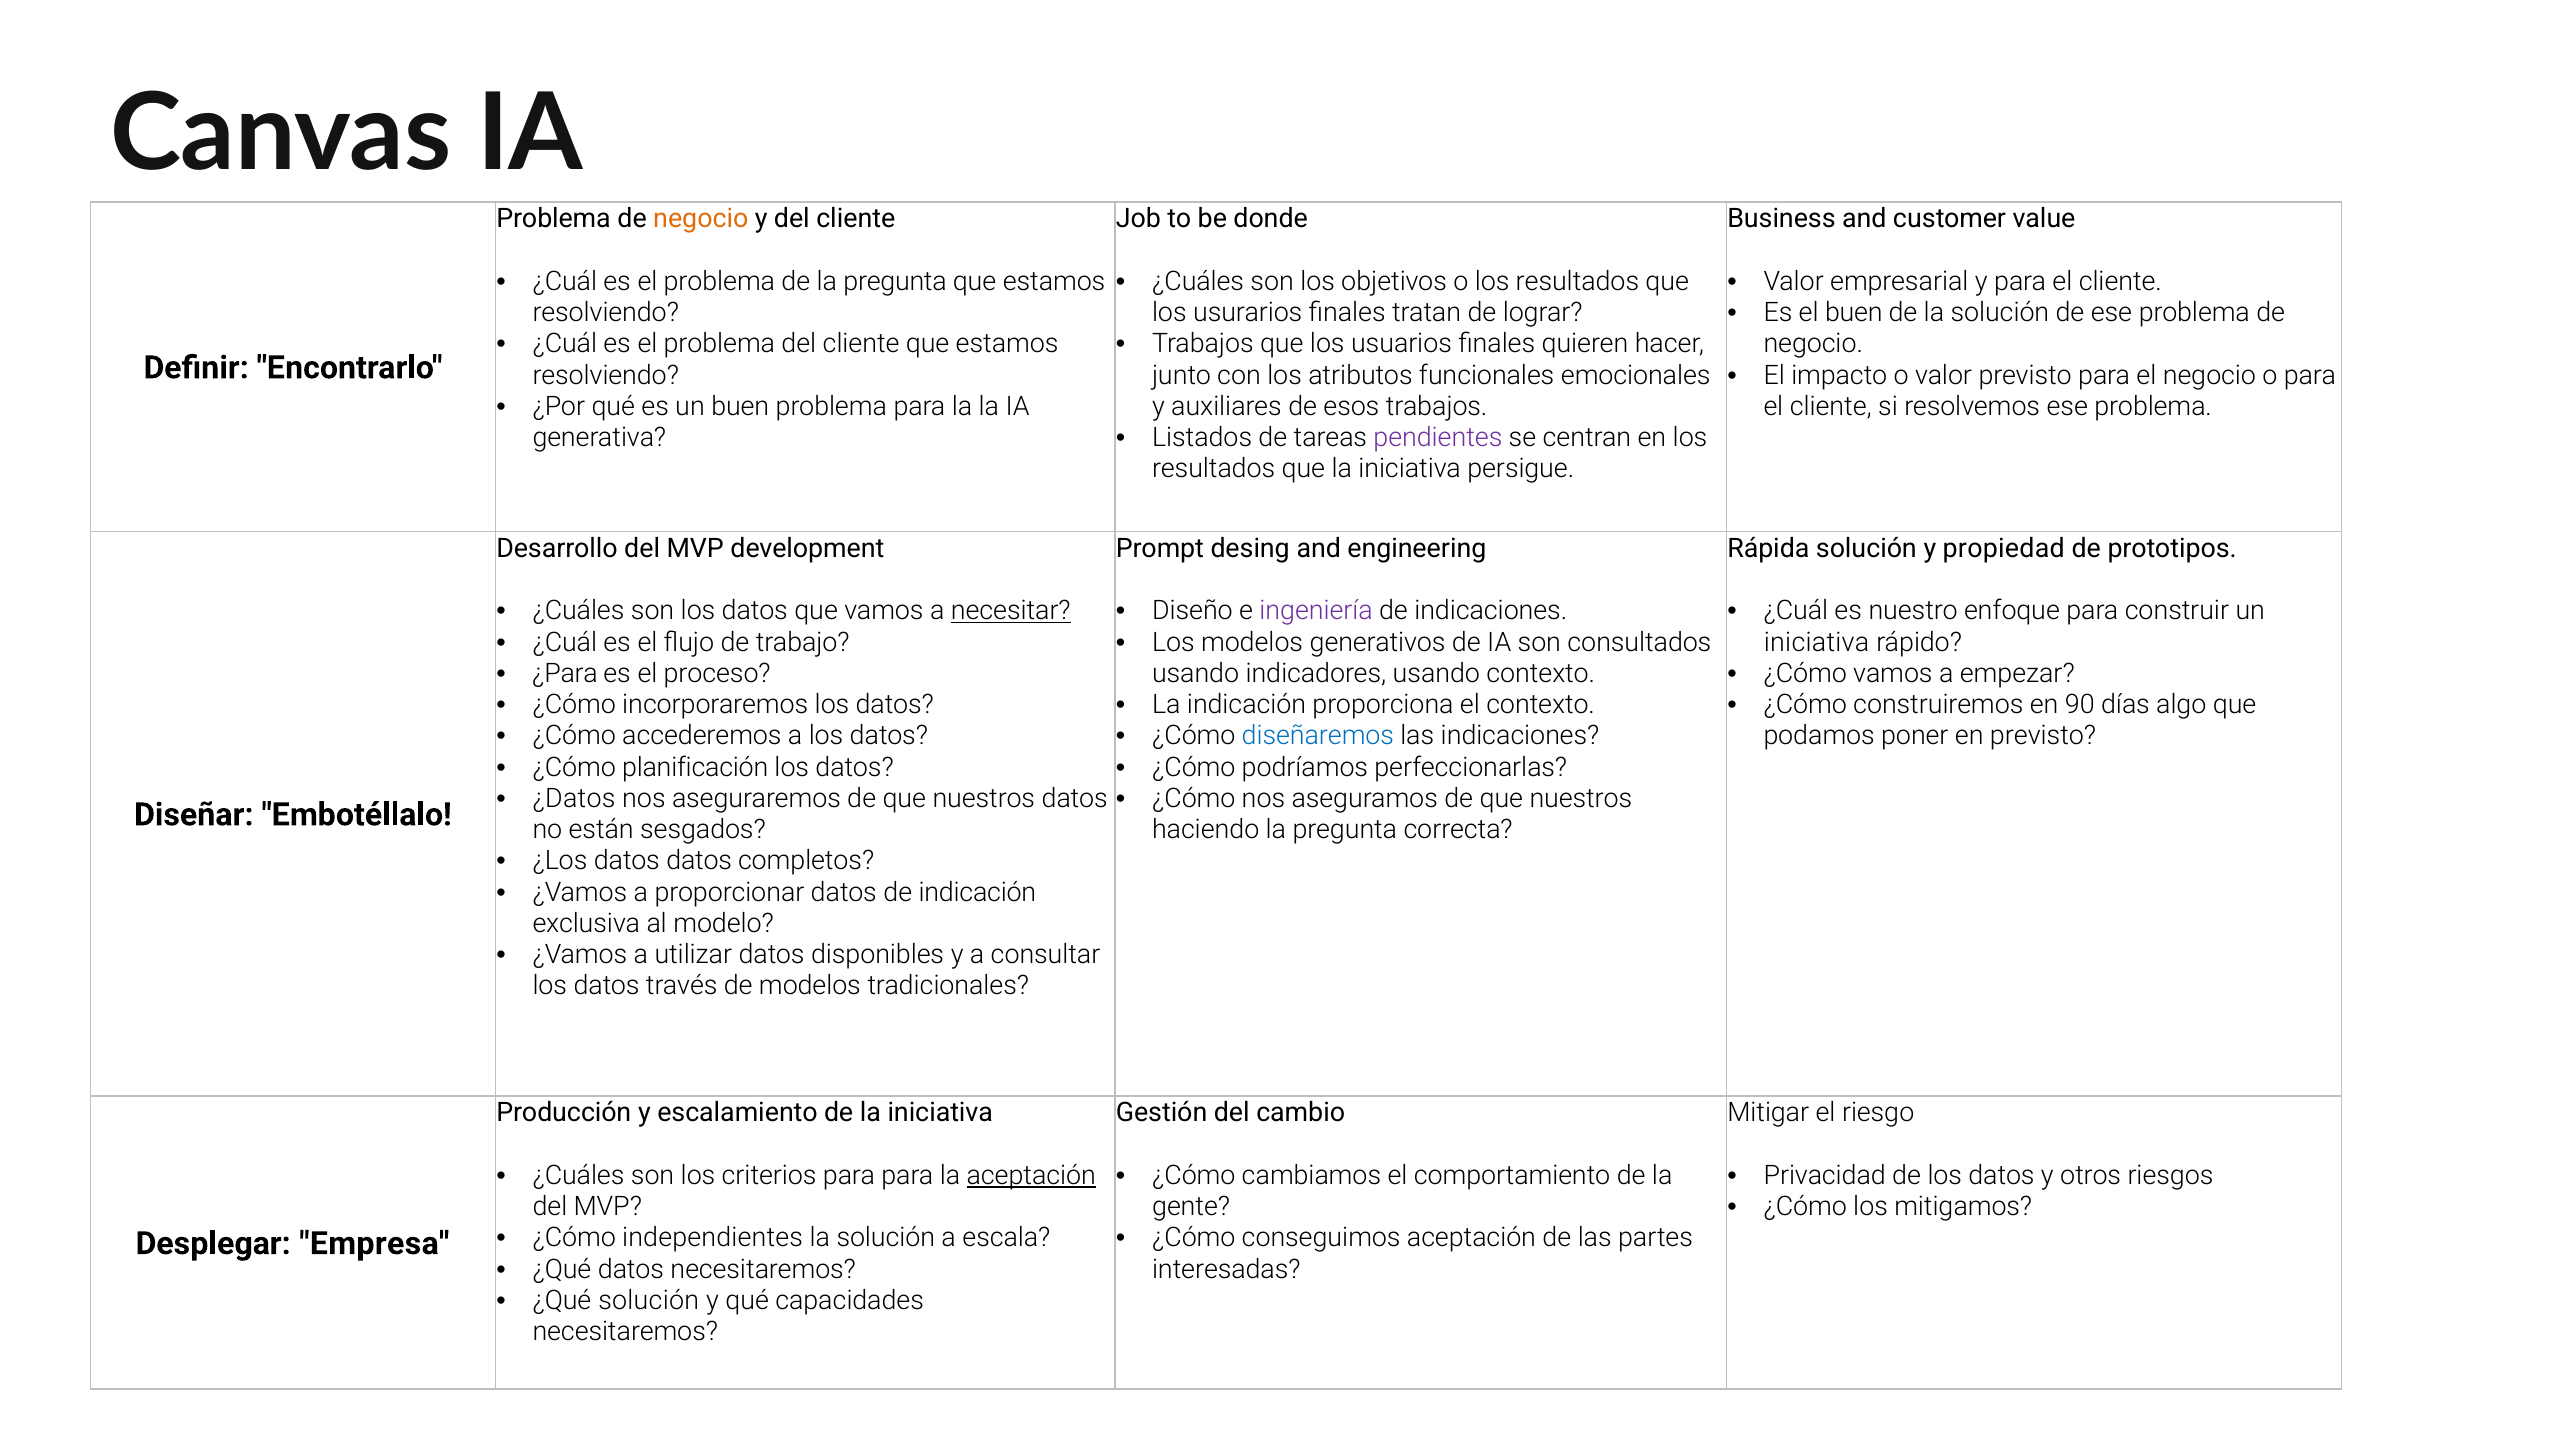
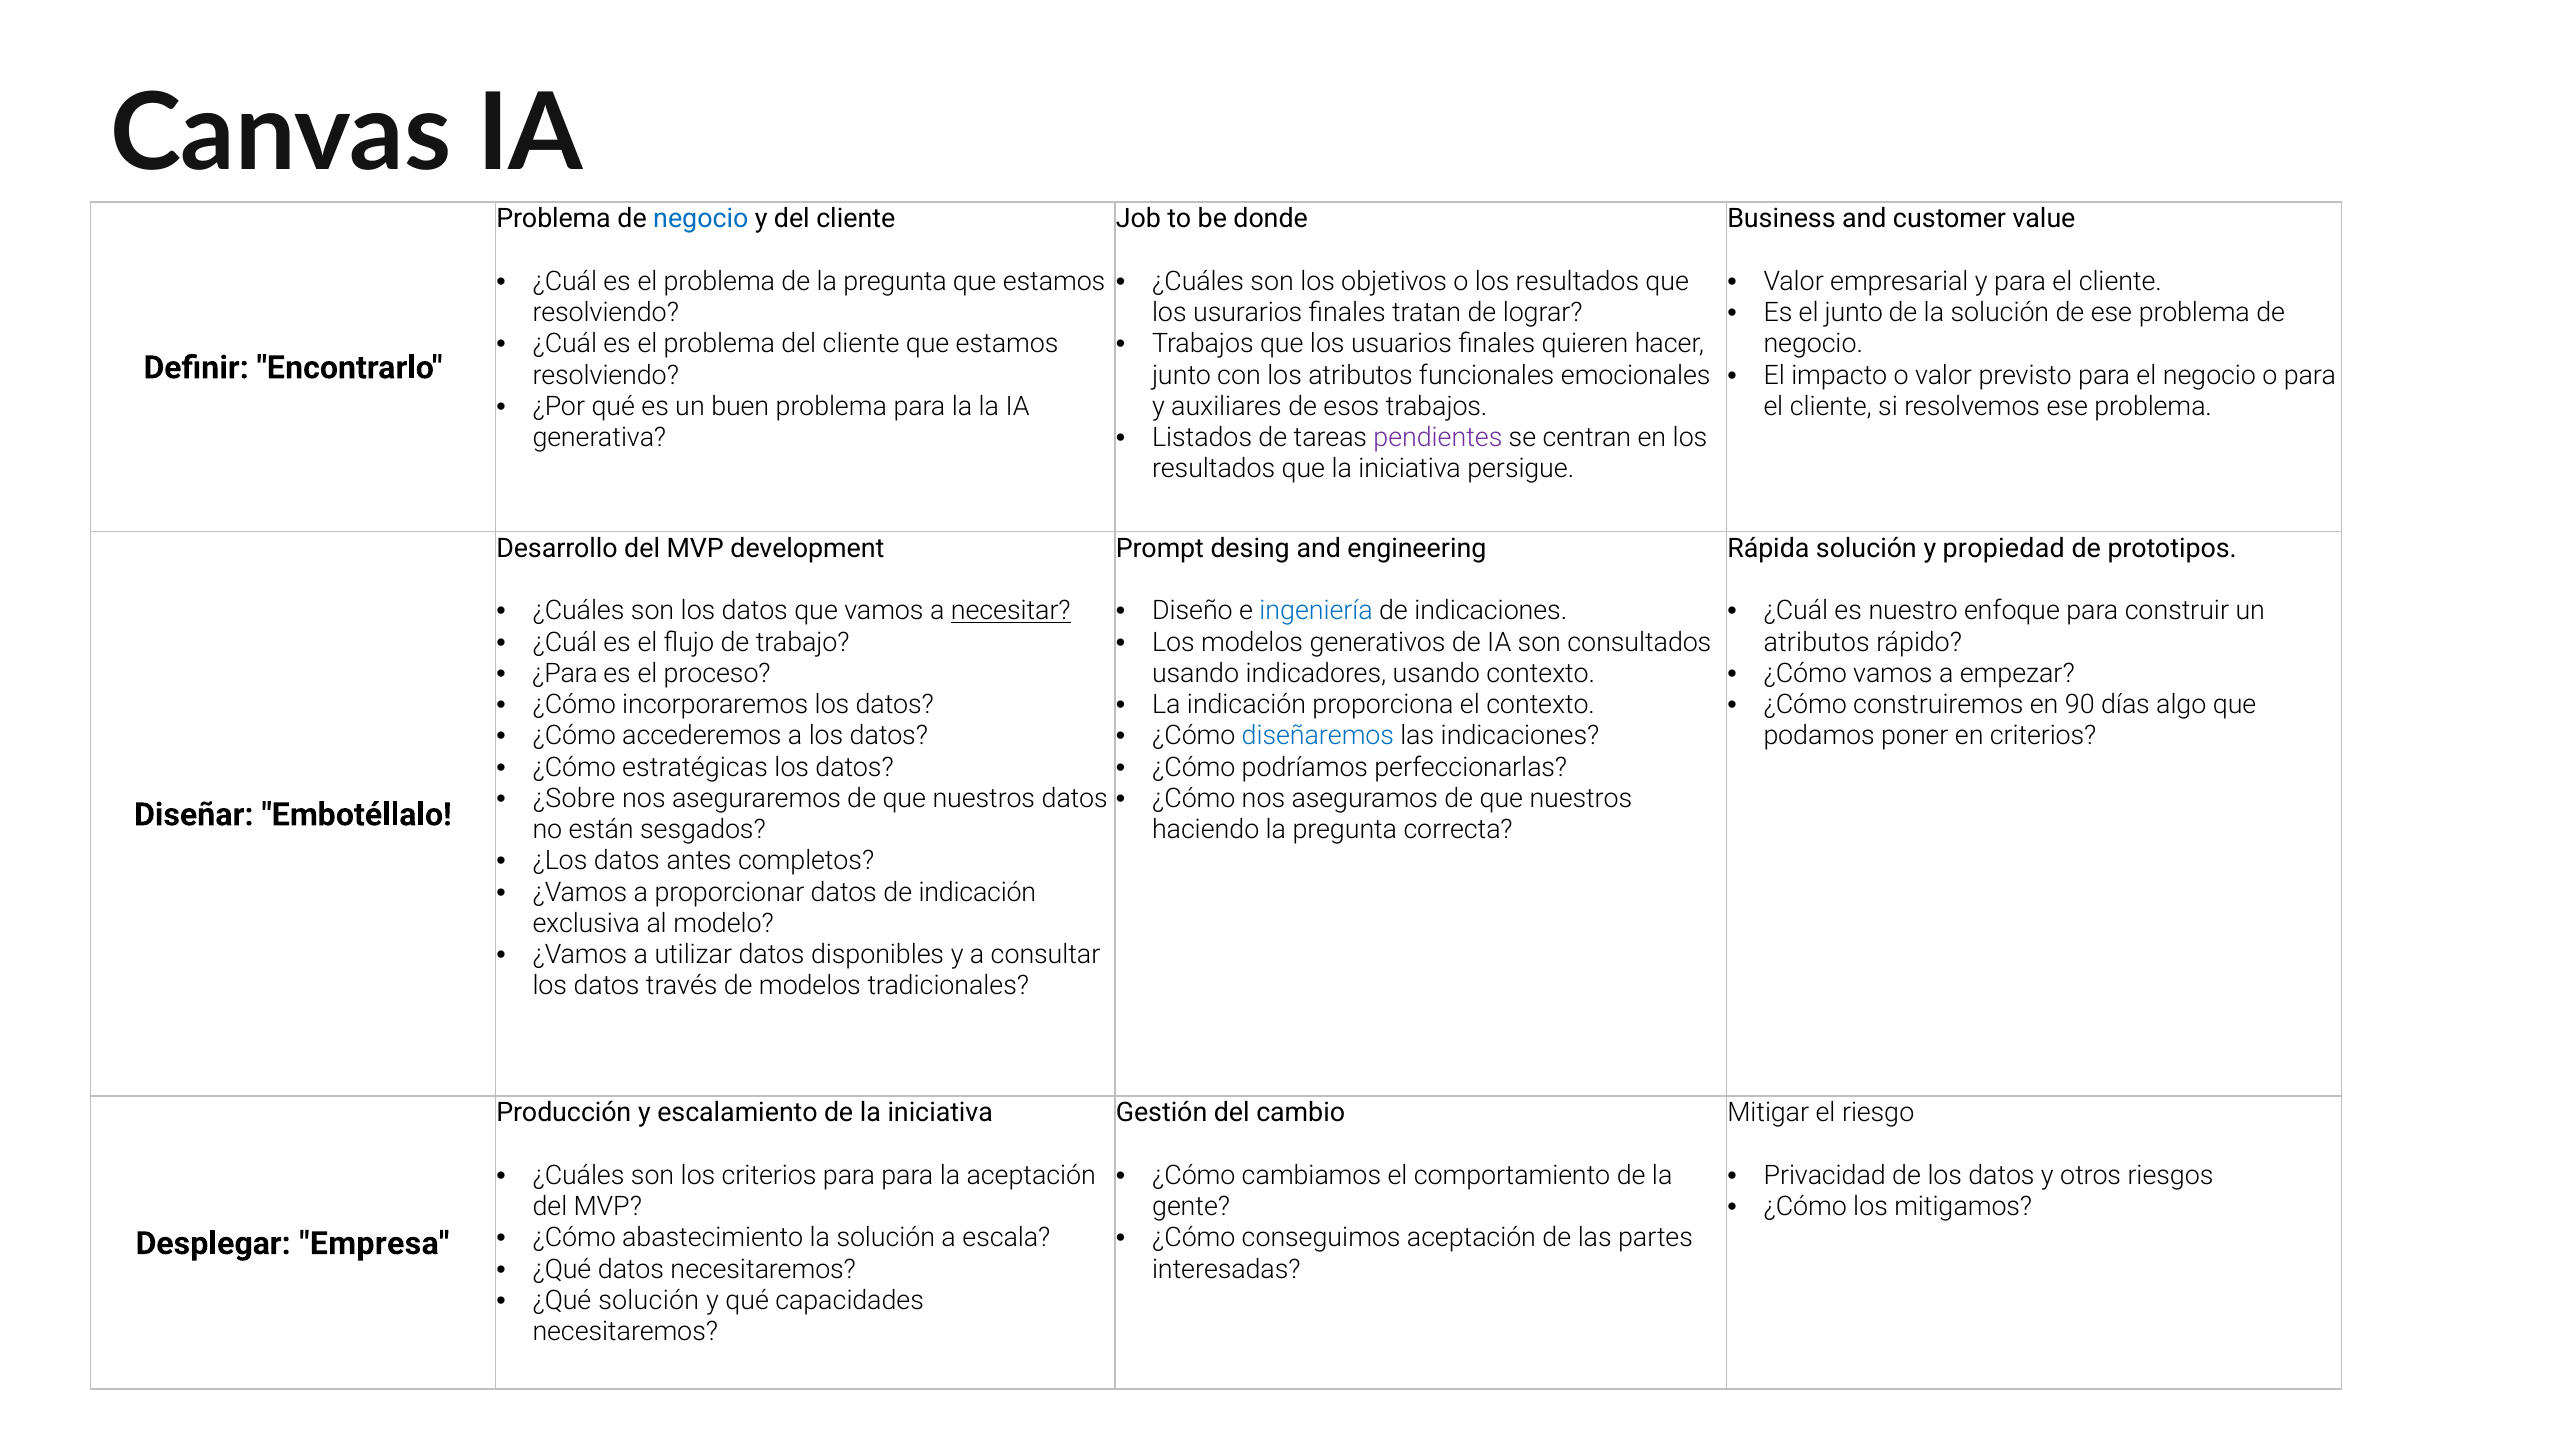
negocio colour: orange -> blue (701, 219)
el buen: buen -> junto (1854, 313)
ingeniería colour: purple -> blue (1316, 611)
iniciativa: iniciativa -> atributos (1817, 642)
en previsto: previsto -> criterios (2043, 736)
planificación: planificación -> estratégicas (695, 767)
¿Datos: ¿Datos -> ¿Sobre (574, 799)
datos datos: datos -> antes (699, 861)
aceptación underline: present -> none (1031, 1176)
independientes: independientes -> abastecimiento (713, 1238)
